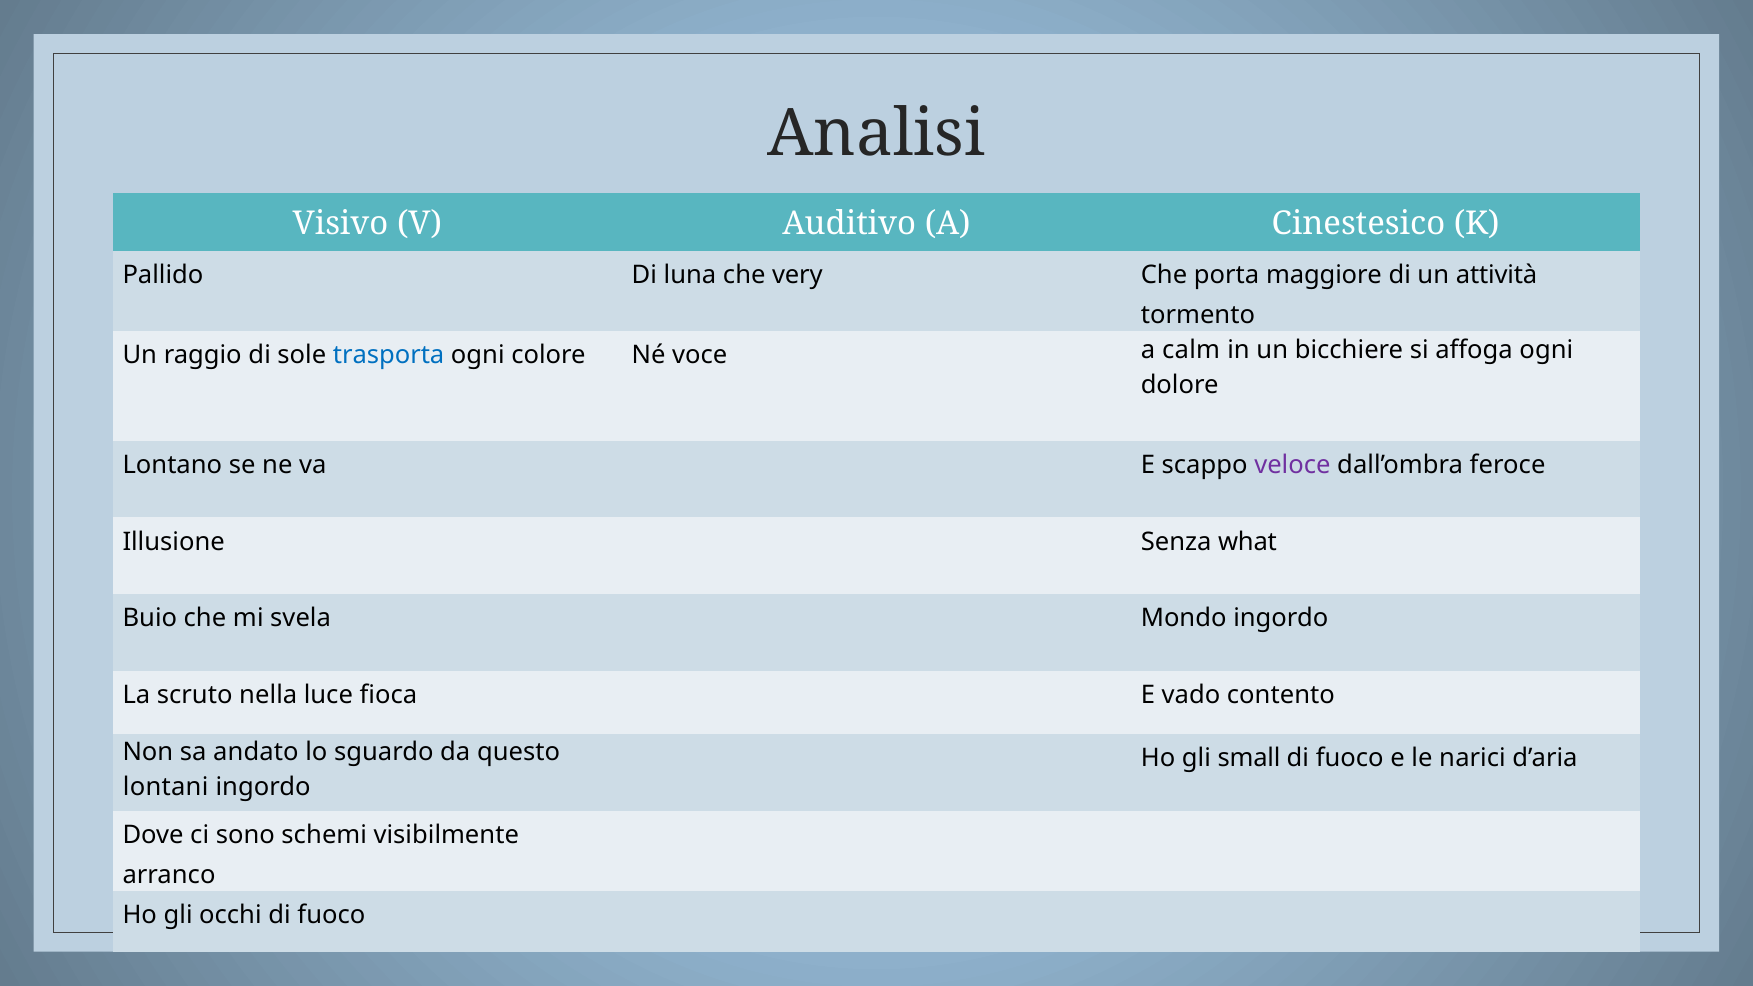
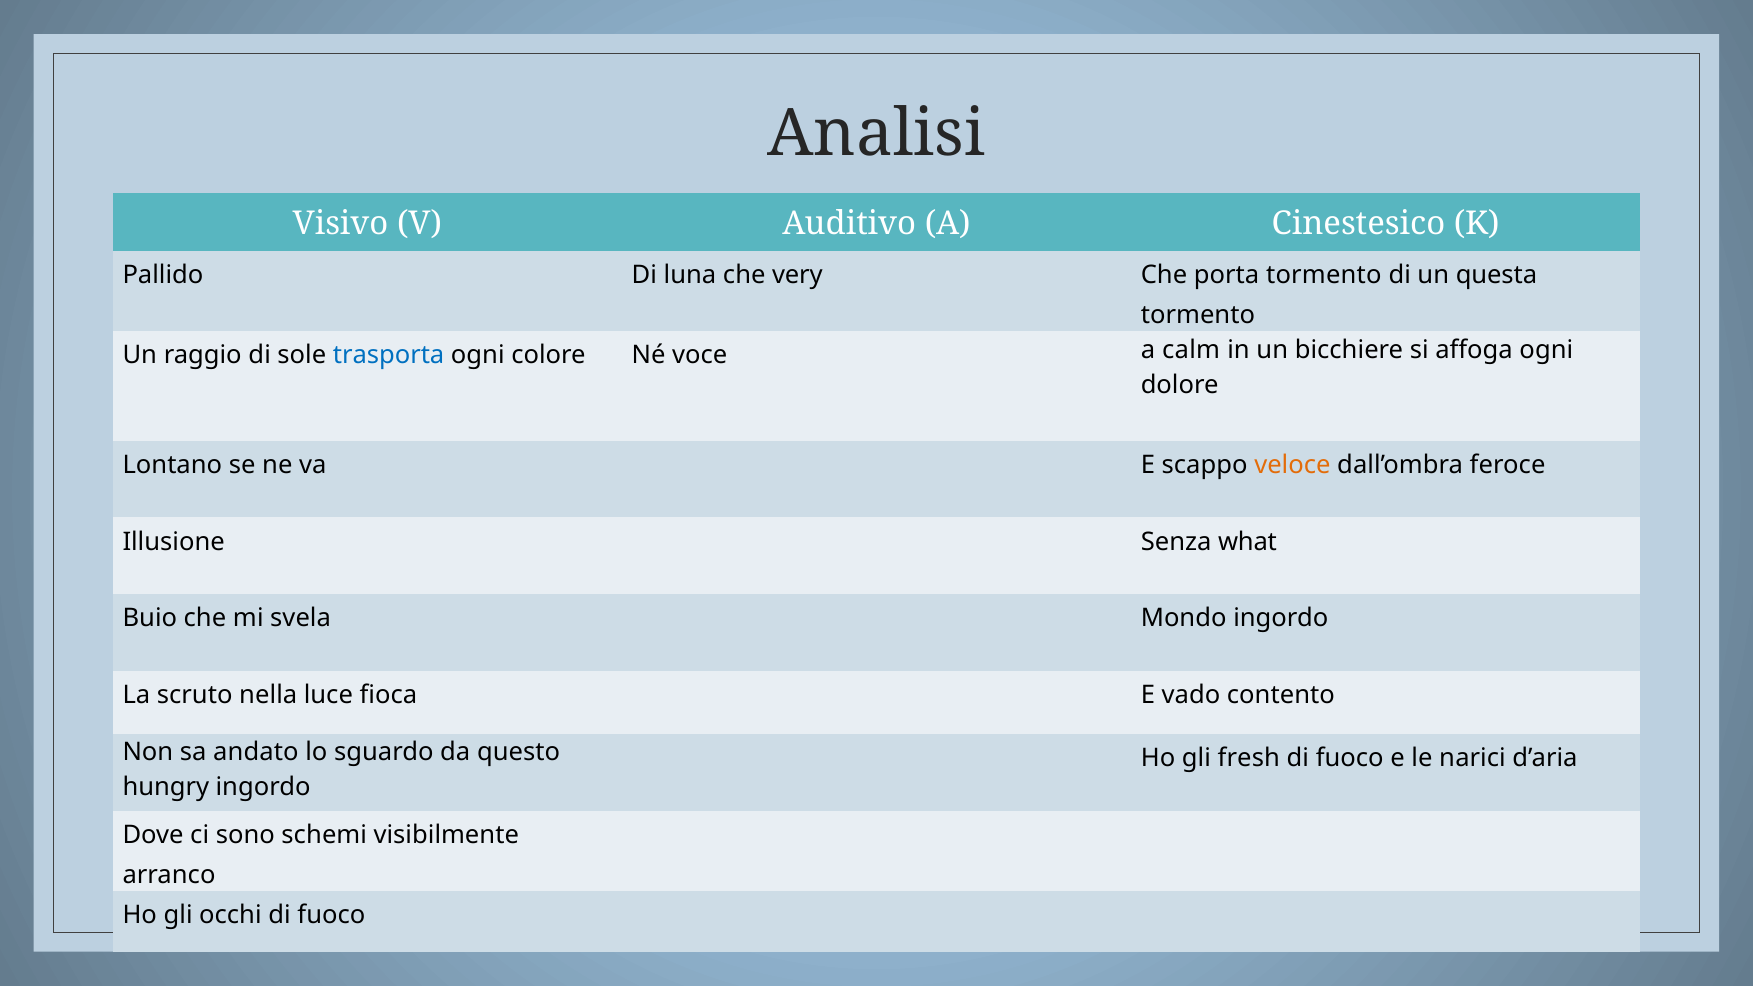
porta maggiore: maggiore -> tormento (1324, 275)
attività: attività -> questa (1496, 275)
veloce colour: purple -> orange (1292, 465)
small: small -> fresh (1249, 758)
lontani: lontani -> hungry (166, 787)
